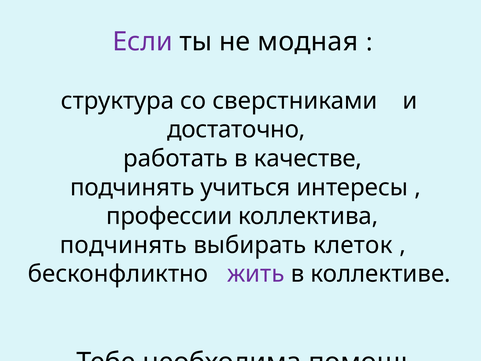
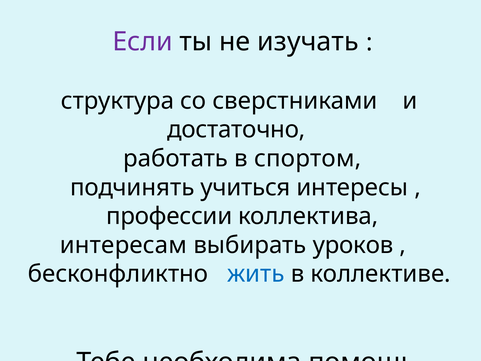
модная: модная -> изучать (308, 42)
качестве: качестве -> спортом (308, 158)
подчинять: подчинять -> интересам (123, 245)
клеток: клеток -> уроков (353, 245)
жить colour: purple -> blue (256, 274)
